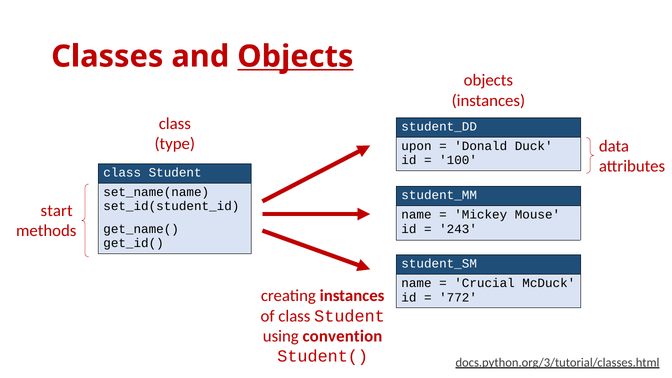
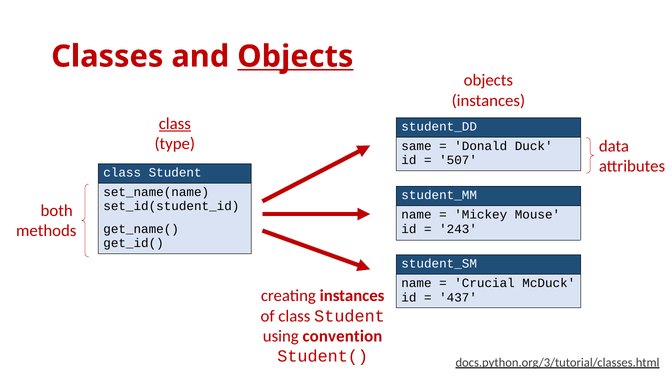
class underline: none -> present (175, 124)
upon: upon -> same (416, 146)
100: 100 -> 507 (458, 160)
start: start -> both (57, 211)
772: 772 -> 437 (458, 297)
